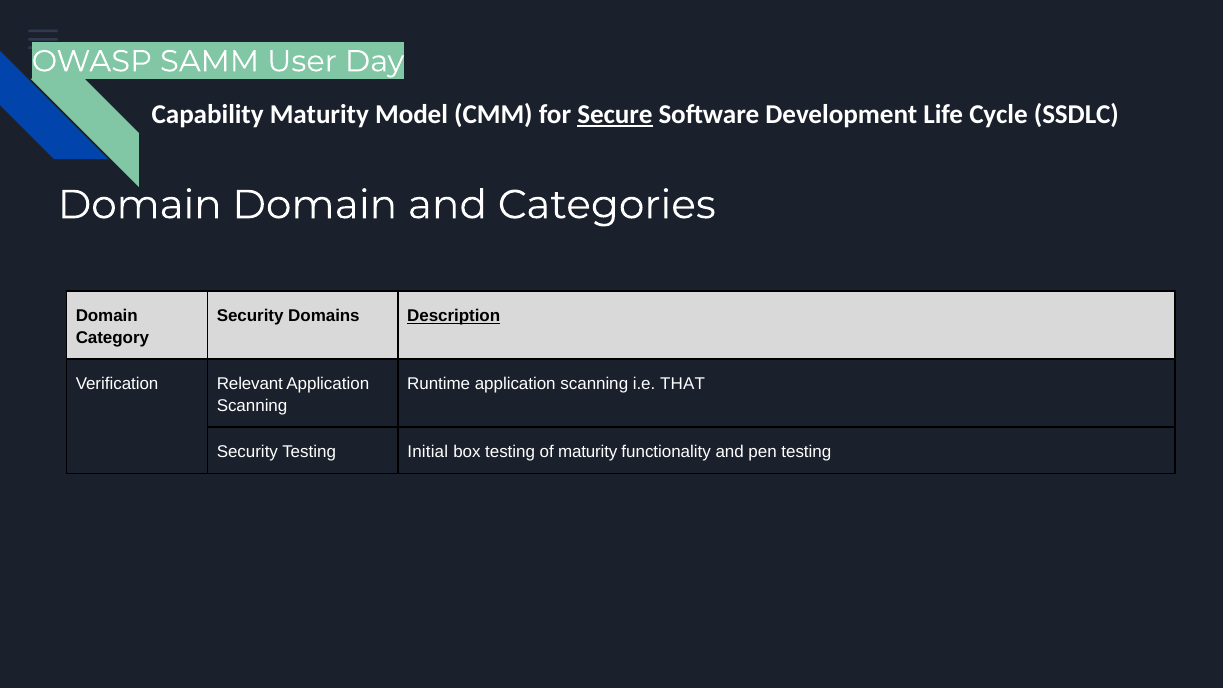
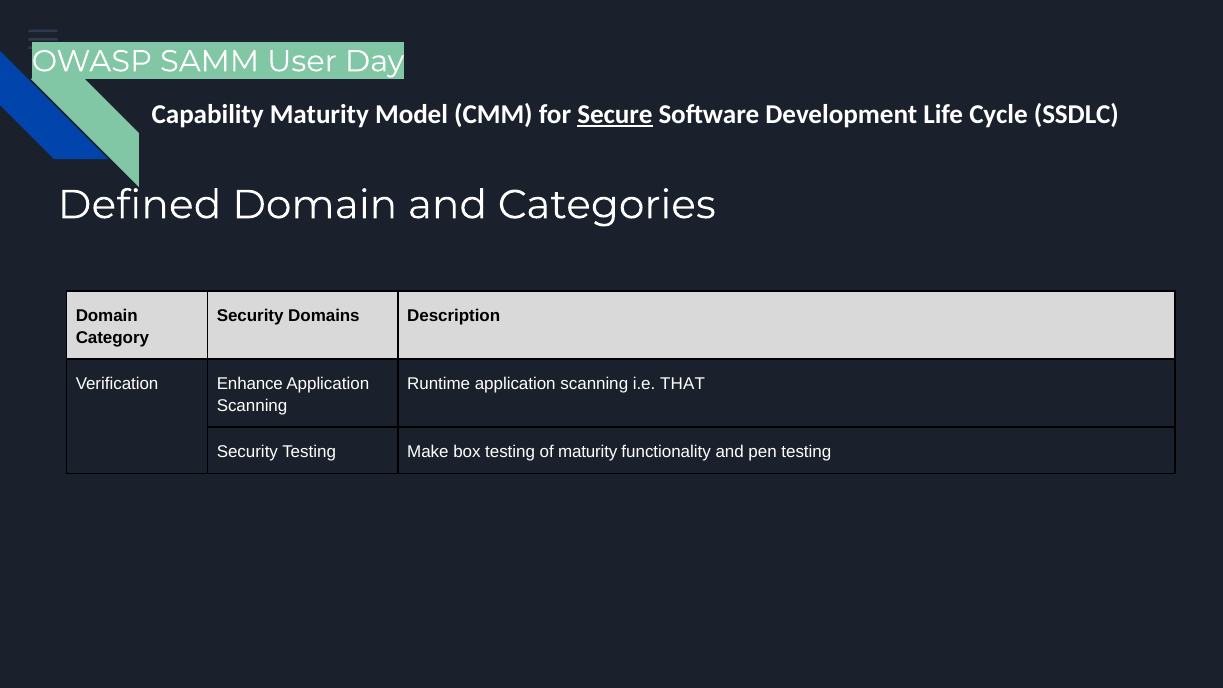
Domain: Domain -> Defined (140, 205)
Description underline: present -> none (454, 316)
Relevant: Relevant -> Enhance (250, 384)
Initial: Initial -> Make (428, 452)
